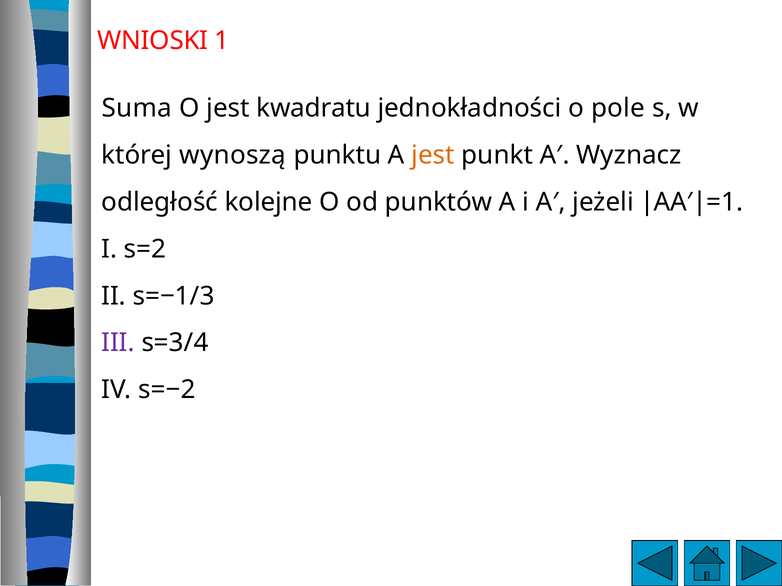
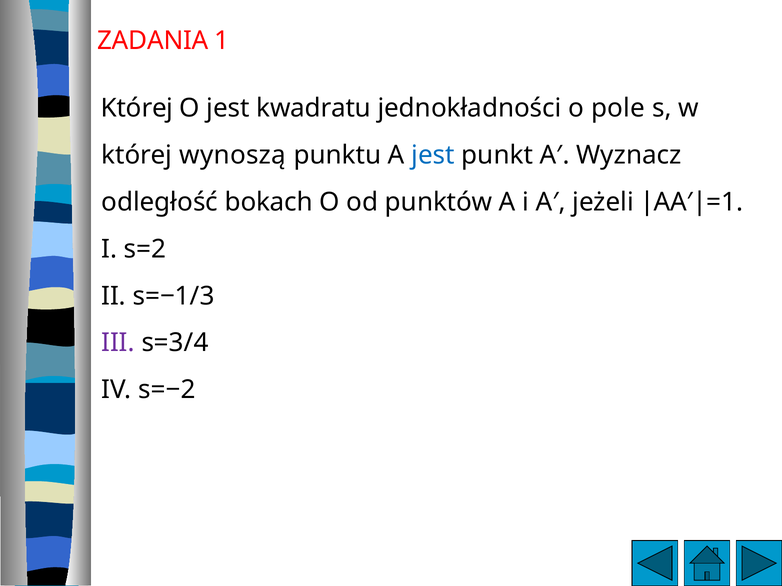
WNIOSKI: WNIOSKI -> ZADANIA (153, 41)
Suma: Suma -> Której (137, 108)
jest colour: orange -> blue (433, 155)
kolejne: kolejne -> bokach (269, 202)
